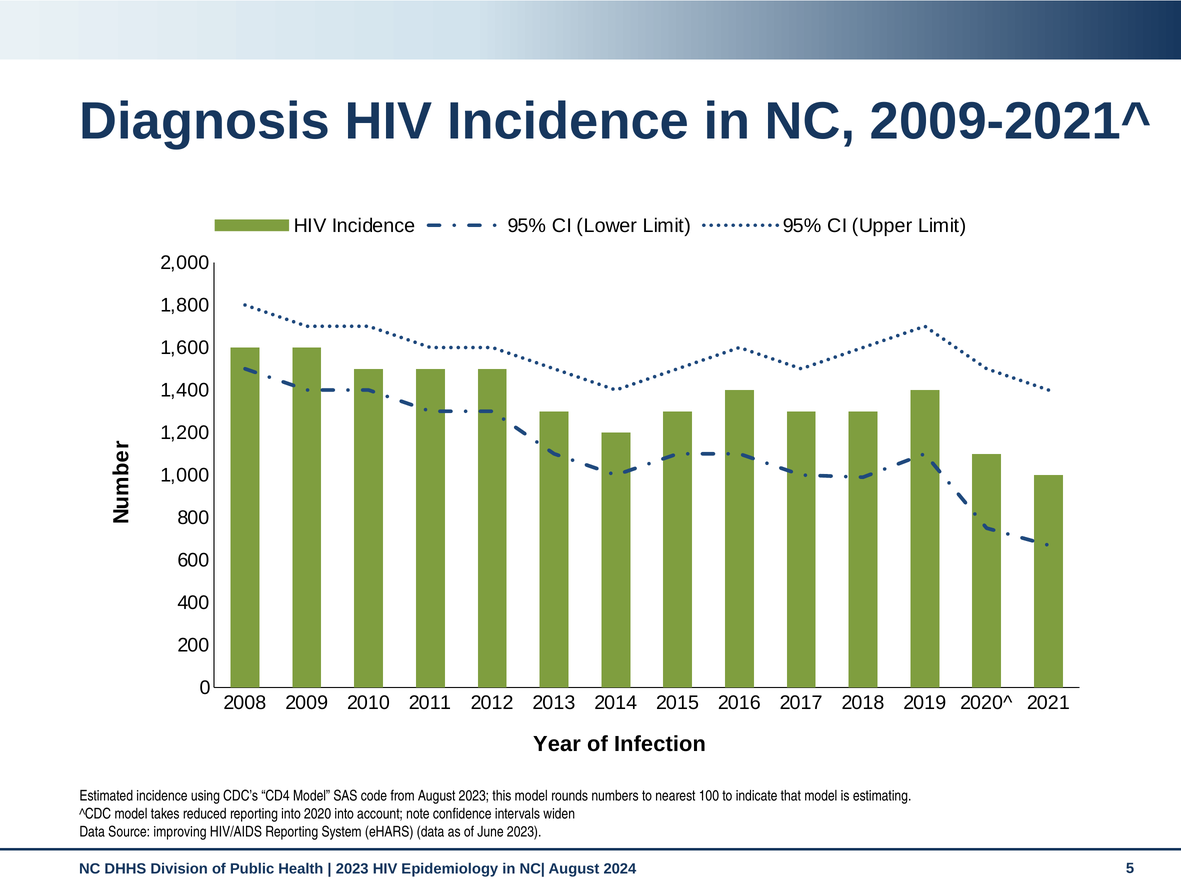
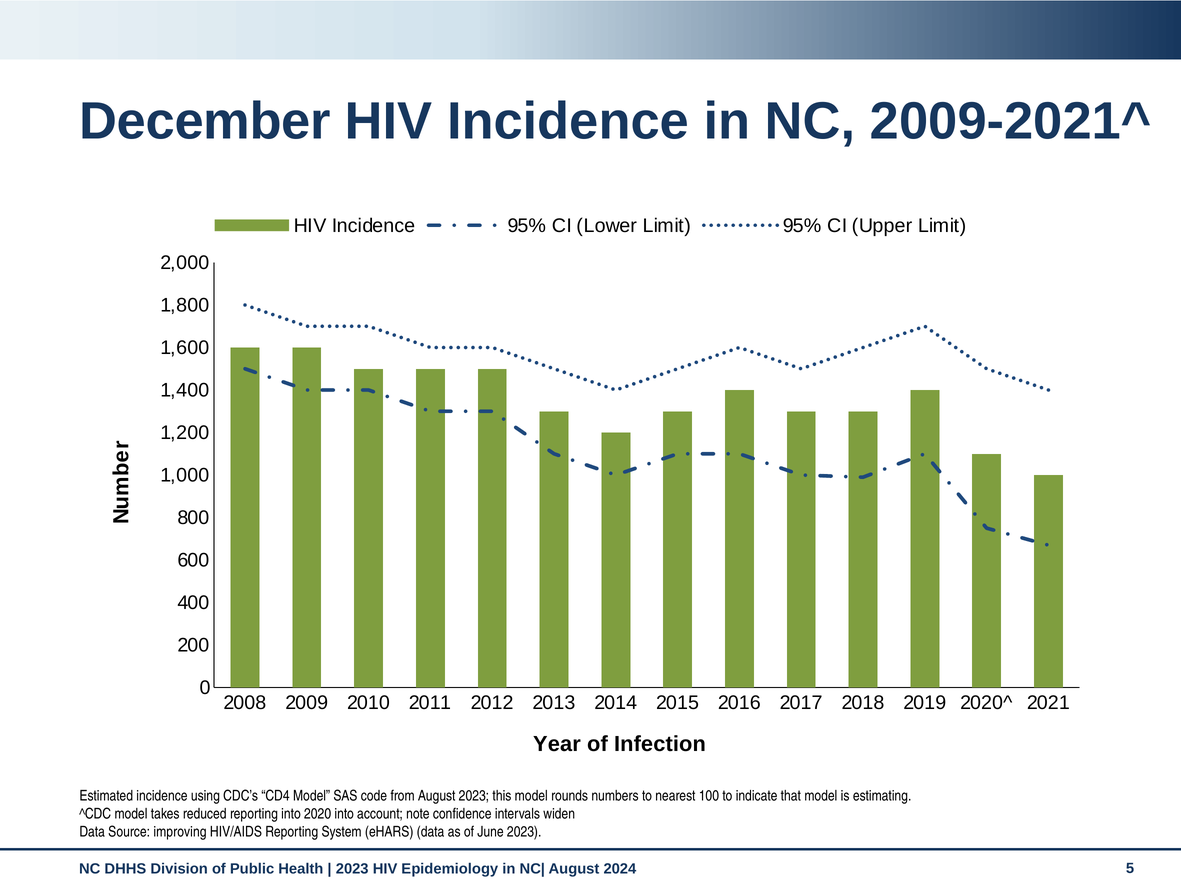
Diagnosis: Diagnosis -> December (205, 121)
